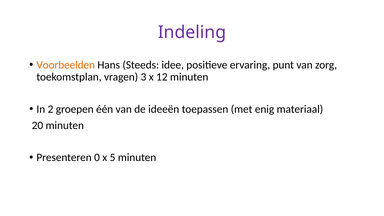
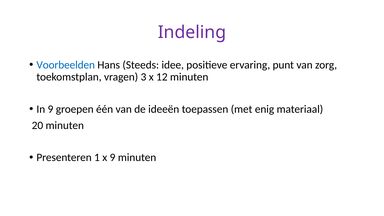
Voorbeelden colour: orange -> blue (66, 65)
In 2: 2 -> 9 (50, 109)
0: 0 -> 1 (97, 158)
x 5: 5 -> 9 (113, 158)
